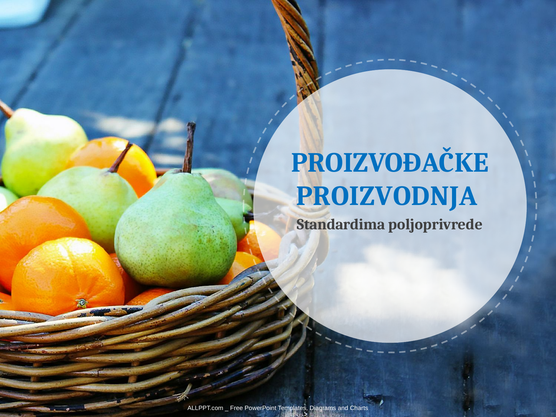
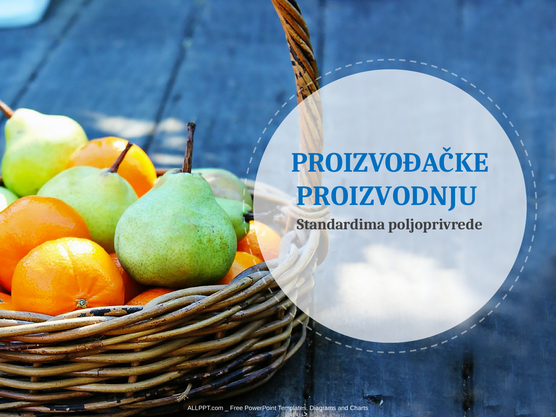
PROIZVODNJA: PROIZVODNJA -> PROIZVODNJU (387, 196)
